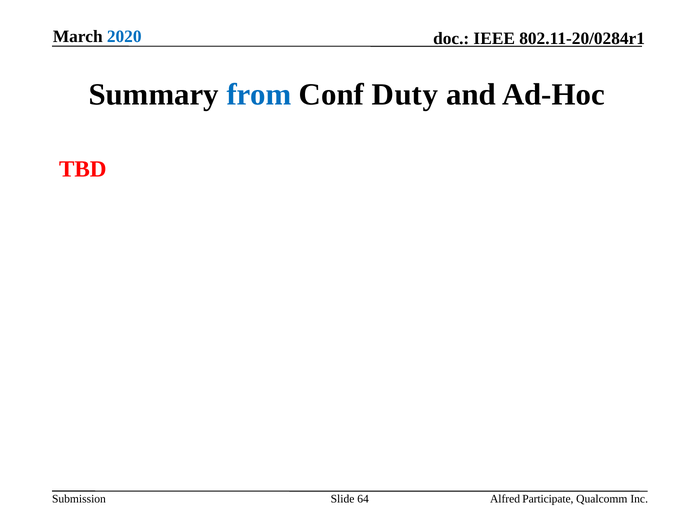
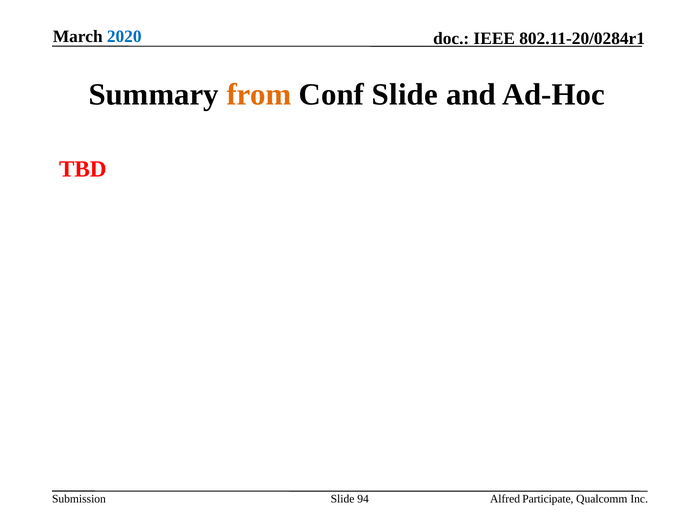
from colour: blue -> orange (259, 95)
Conf Duty: Duty -> Slide (405, 95)
64: 64 -> 94 (363, 499)
